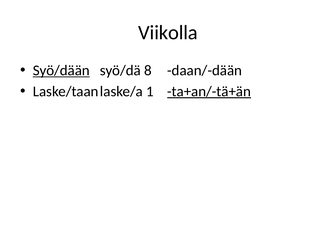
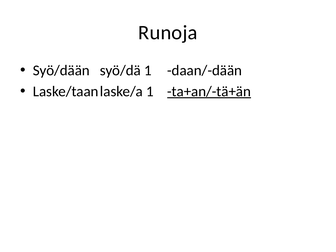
Viikolla: Viikolla -> Runoja (168, 33)
Syö/dään underline: present -> none (61, 70)
syö/dä 8: 8 -> 1 (148, 70)
